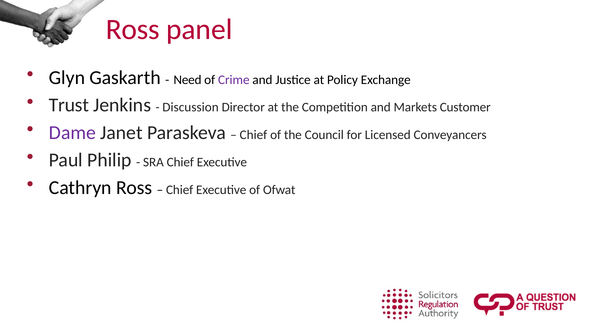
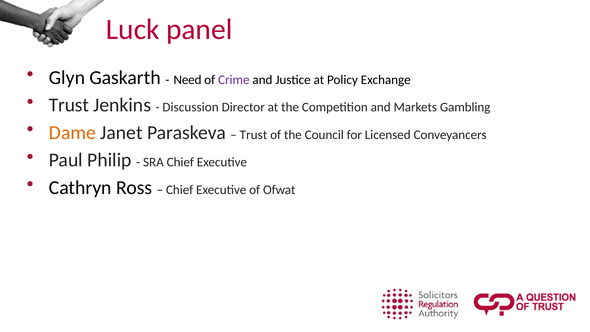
Ross: Ross -> Luck (133, 30)
Customer: Customer -> Gambling (465, 107)
Dame colour: purple -> orange (72, 133)
Chief: Chief -> Trust (253, 135)
